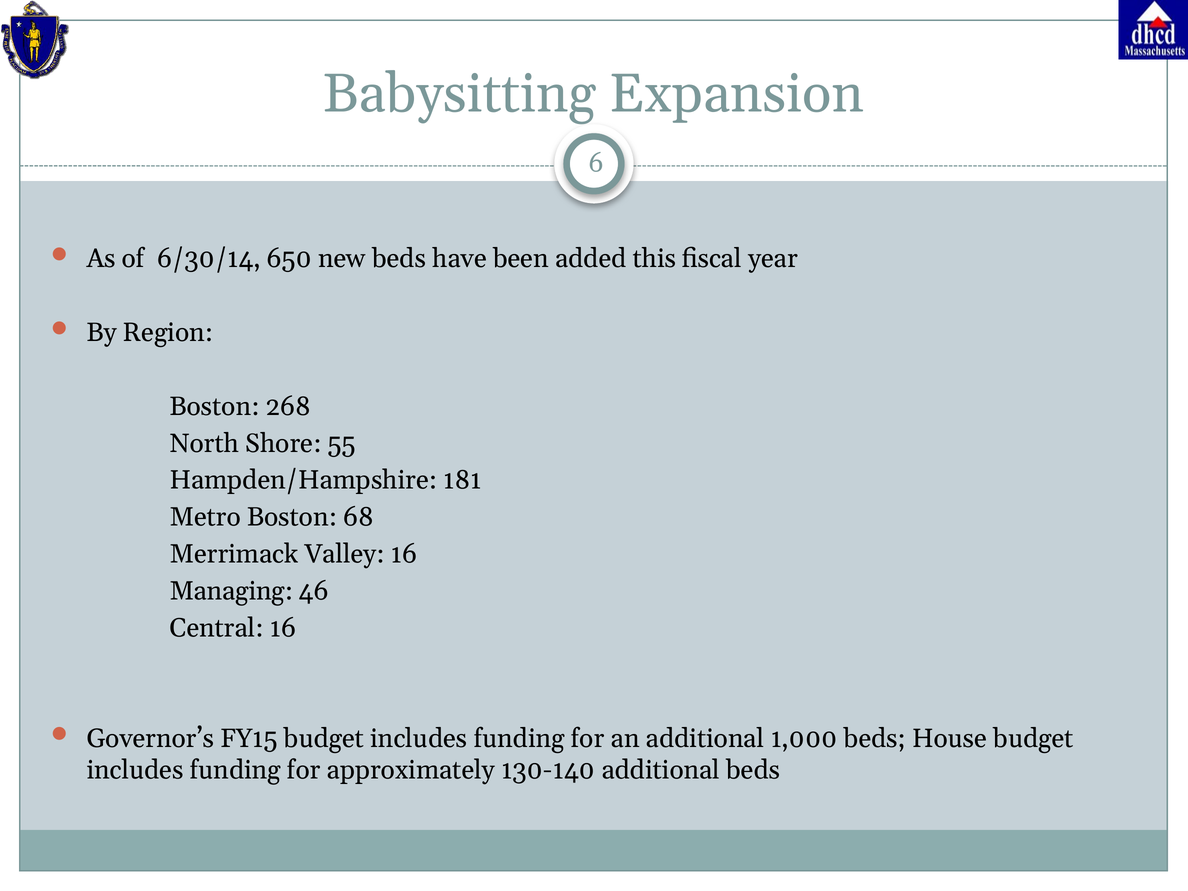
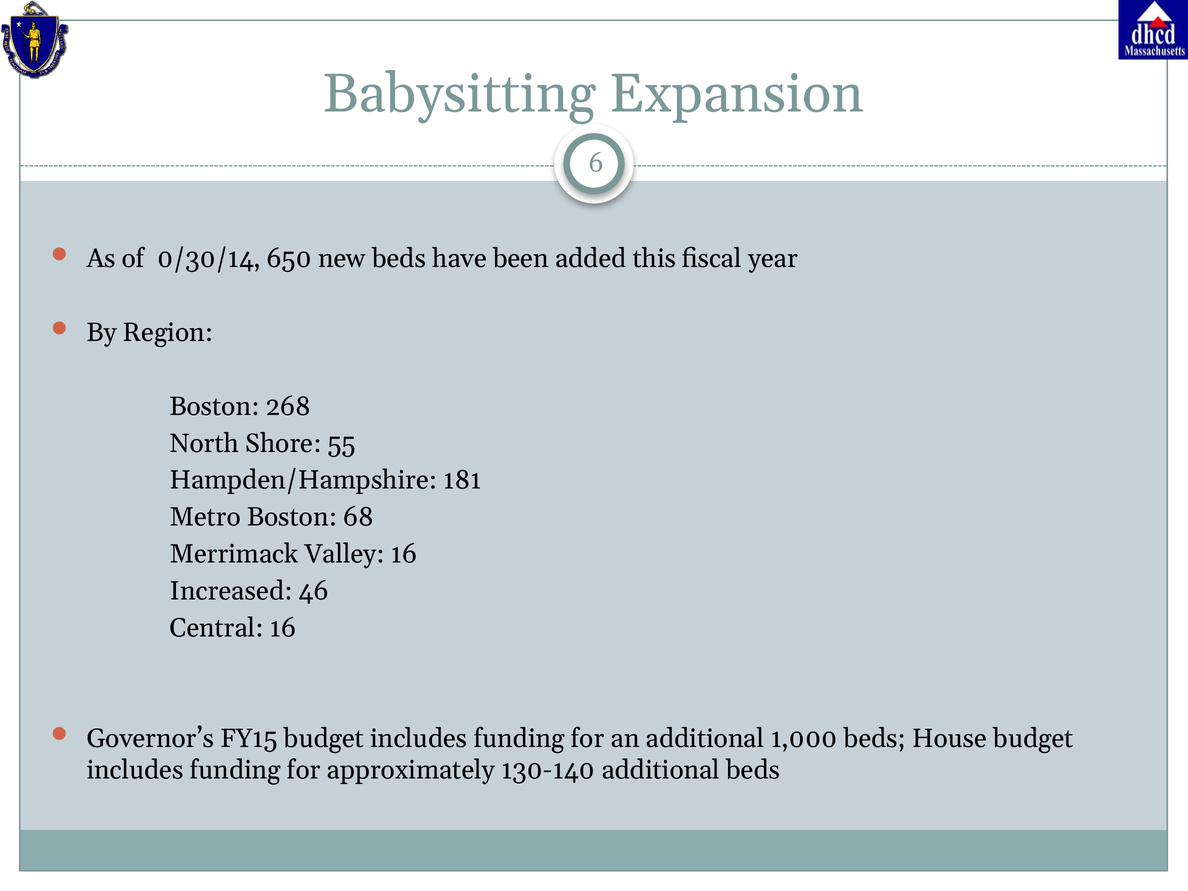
6/30/14: 6/30/14 -> 0/30/14 (209, 259)
Managing: Managing -> Increased (231, 591)
